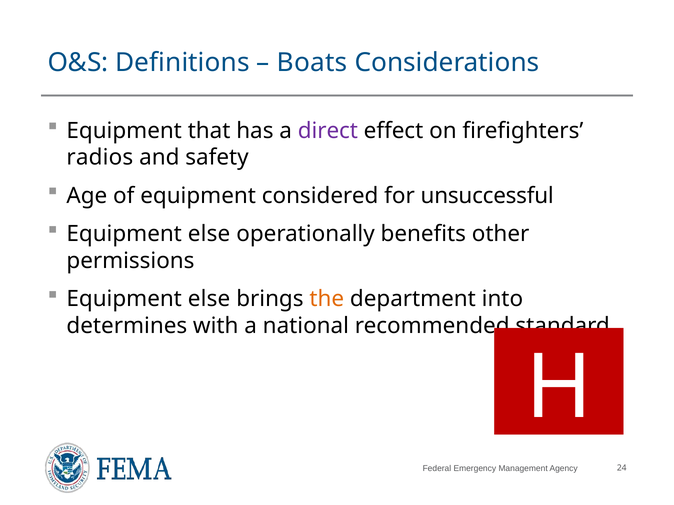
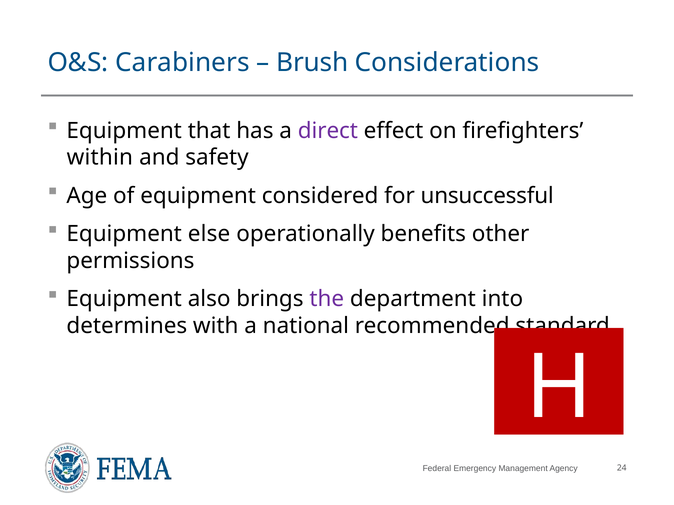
Definitions: Definitions -> Carabiners (182, 63)
Boats: Boats -> Brush (312, 63)
radios: radios -> within (100, 158)
else: else -> also (209, 299)
the colour: orange -> purple (327, 299)
